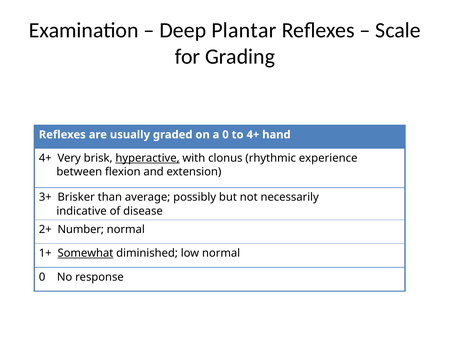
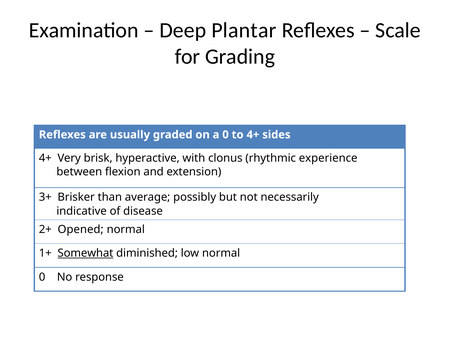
hand: hand -> sides (276, 135)
hyperactive underline: present -> none (148, 158)
Number: Number -> Opened (81, 230)
